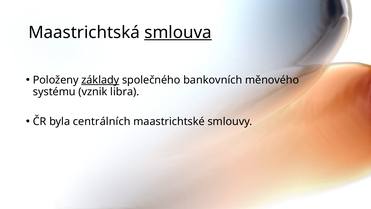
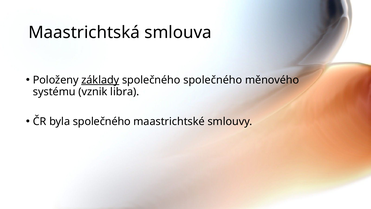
smlouva underline: present -> none (178, 32)
společného bankovních: bankovních -> společného (213, 80)
byla centrálních: centrálních -> společného (102, 121)
